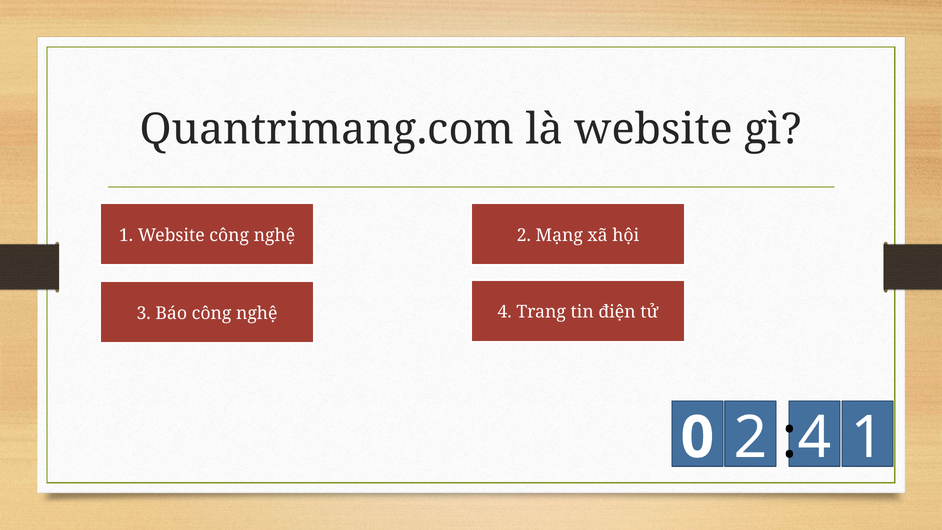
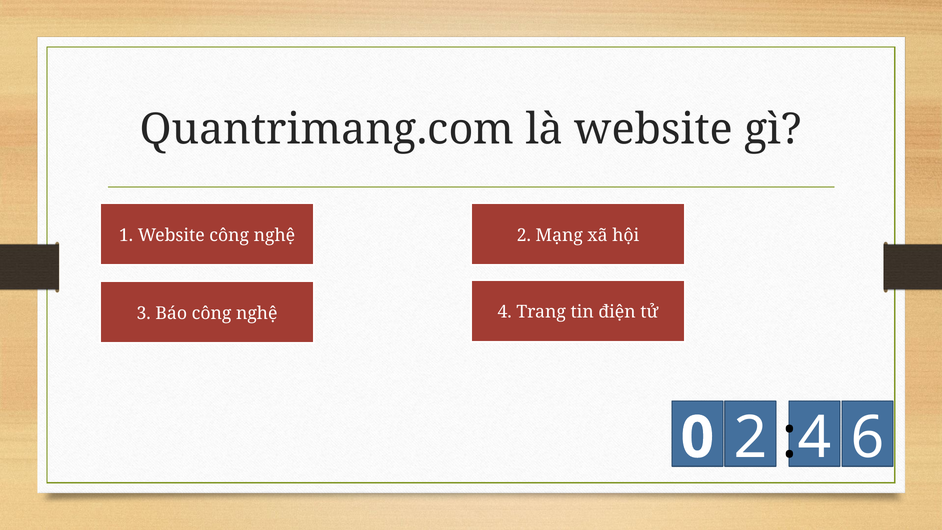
2 1: 1 -> 6 (868, 438)
